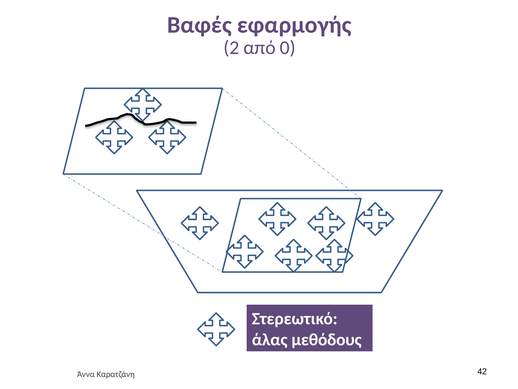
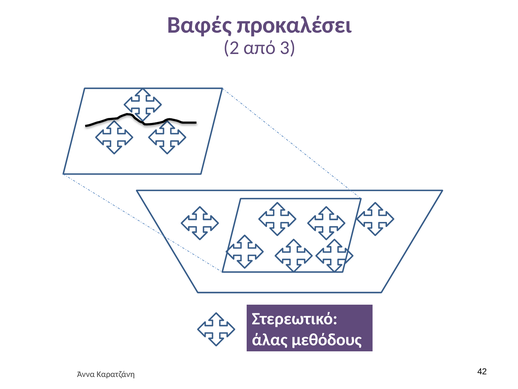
εφαρμογής: εφαρμογής -> προκαλέσει (294, 25)
0: 0 -> 3 (288, 48)
